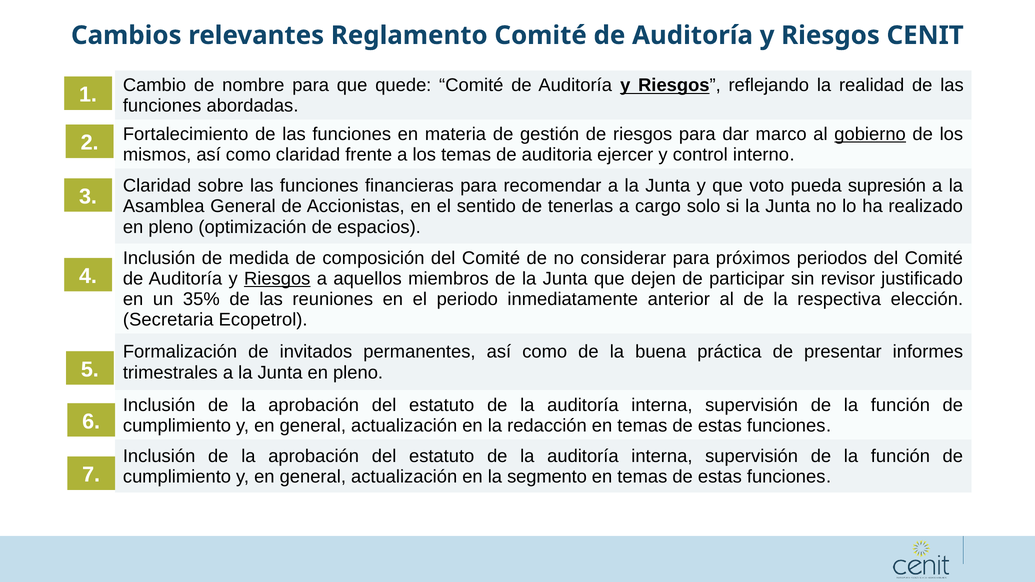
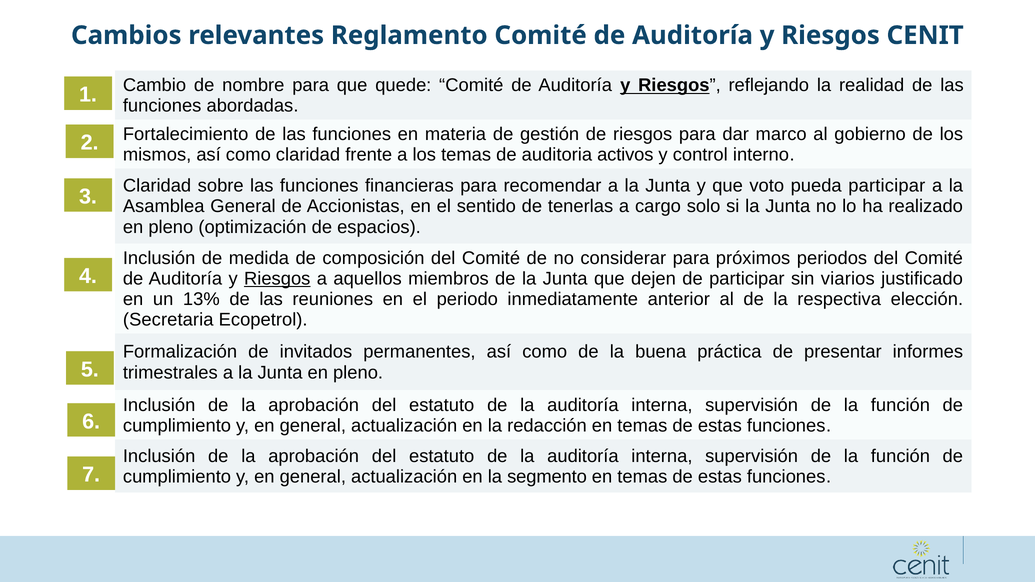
gobierno underline: present -> none (870, 134)
ejercer: ejercer -> activos (625, 155)
pueda supresión: supresión -> participar (887, 186)
revisor: revisor -> viarios (848, 279)
35%: 35% -> 13% (201, 299)
